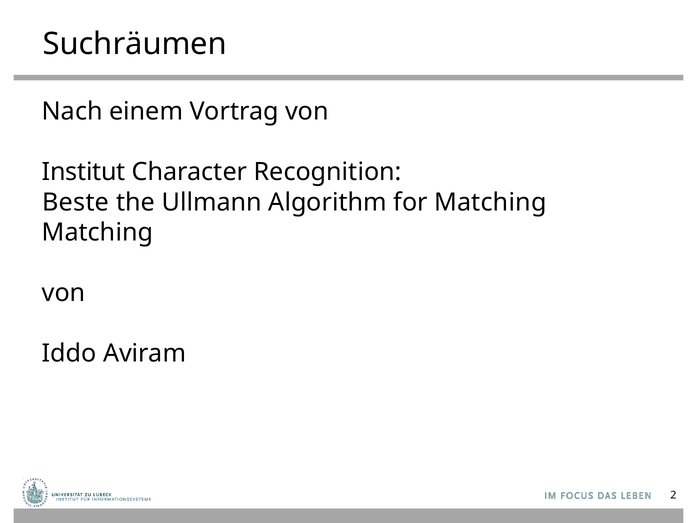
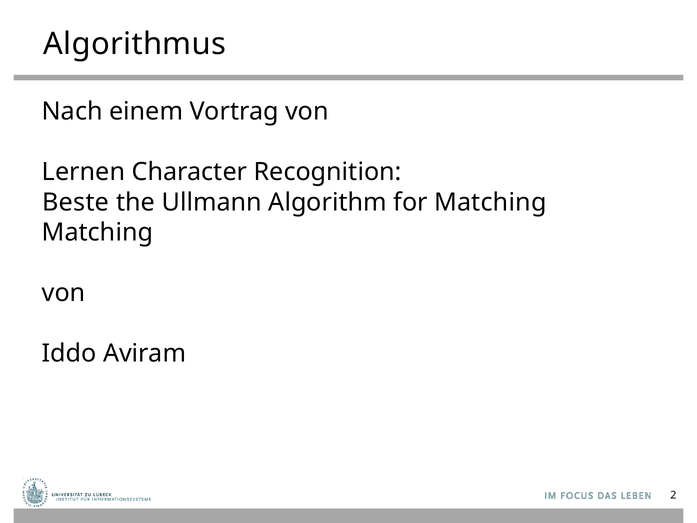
Suchräumen: Suchräumen -> Algorithmus (135, 44)
Institut: Institut -> Lernen (84, 172)
